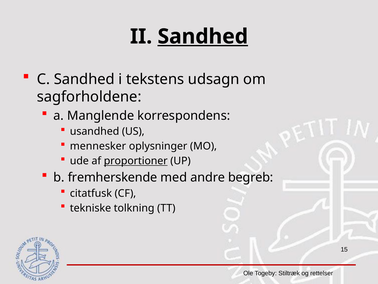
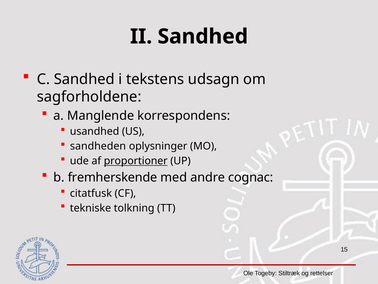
Sandhed underline: present -> none (203, 36)
mennesker: mennesker -> sandheden (98, 146)
begreb: begreb -> cognac (251, 177)
